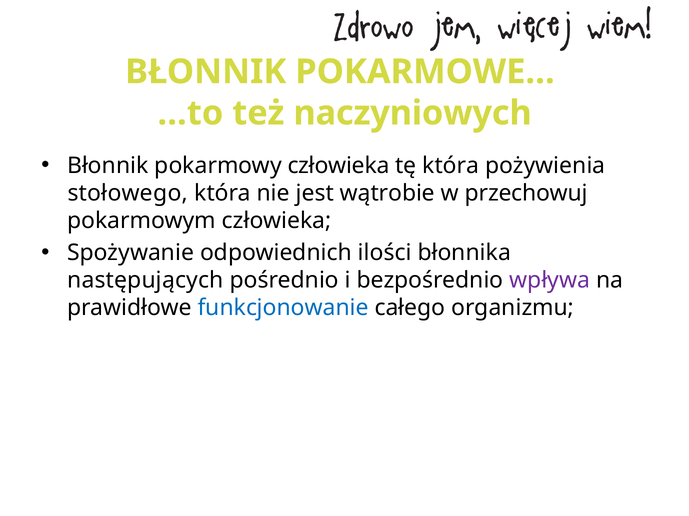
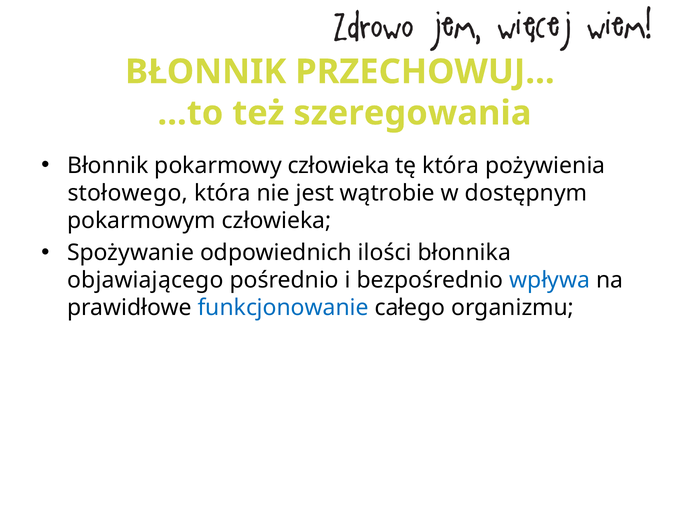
POKARMOWE…: POKARMOWE… -> PRZECHOWUJ… (425, 72)
naczyniowych: naczyniowych -> szeregowania (412, 113)
przechowuj: przechowuj -> dostępnym (526, 193)
następujących: następujących -> objawiającego (145, 281)
wpływa colour: purple -> blue (550, 281)
